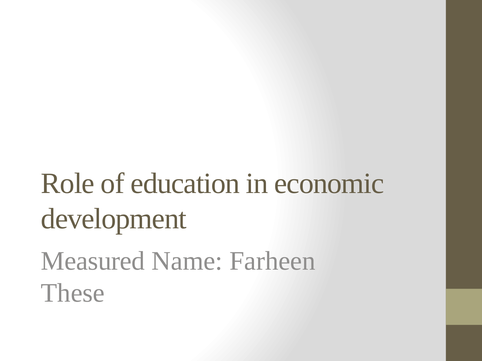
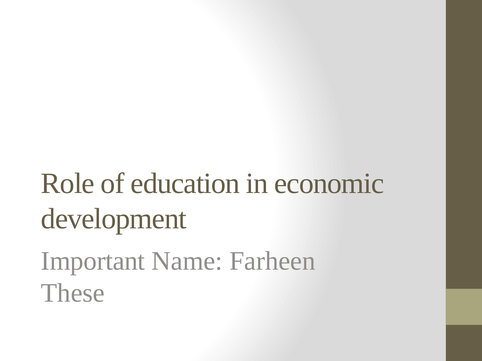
Measured: Measured -> Important (93, 261)
